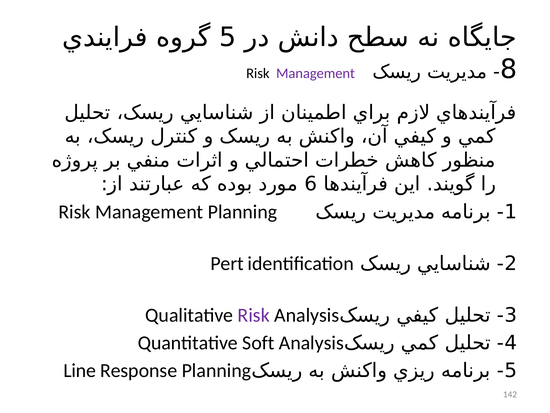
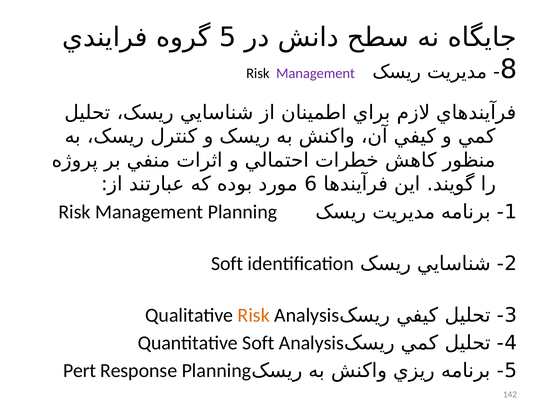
Pert: Pert -> Soft (227, 263)
Risk colour: purple -> orange (254, 315)
Line: Line -> Pert (80, 370)
